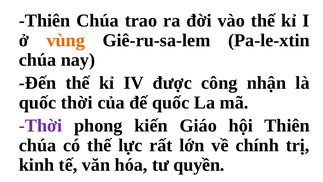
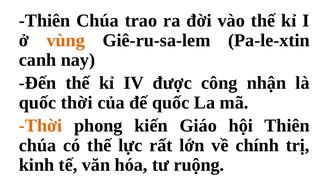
chúa: chúa -> canh (38, 60)
Thời colour: purple -> orange (41, 125)
quyền: quyền -> ruộng (199, 165)
